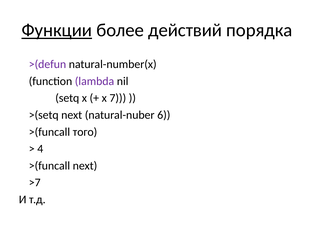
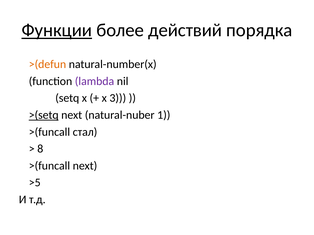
>(defun colour: purple -> orange (47, 64)
7: 7 -> 3 (118, 98)
>(setq underline: none -> present (44, 115)
6: 6 -> 1 (164, 115)
того: того -> стал (85, 132)
4: 4 -> 8 (40, 149)
>7: >7 -> >5 (35, 183)
